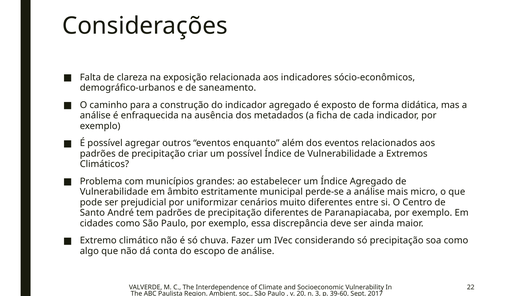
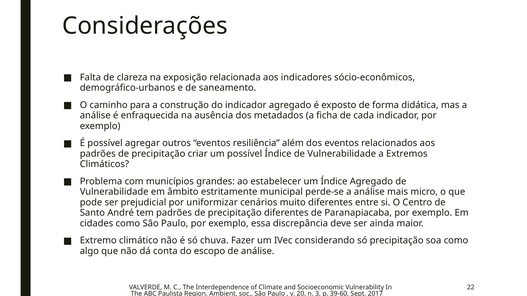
enquanto: enquanto -> resiliência (256, 143)
